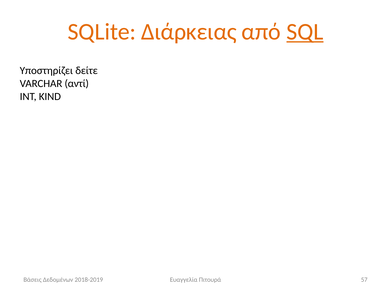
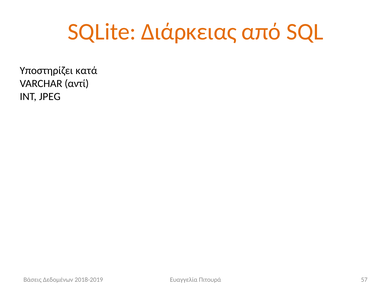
SQL underline: present -> none (305, 32)
δείτε: δείτε -> κατά (86, 71)
KIND: KIND -> JPEG (50, 97)
